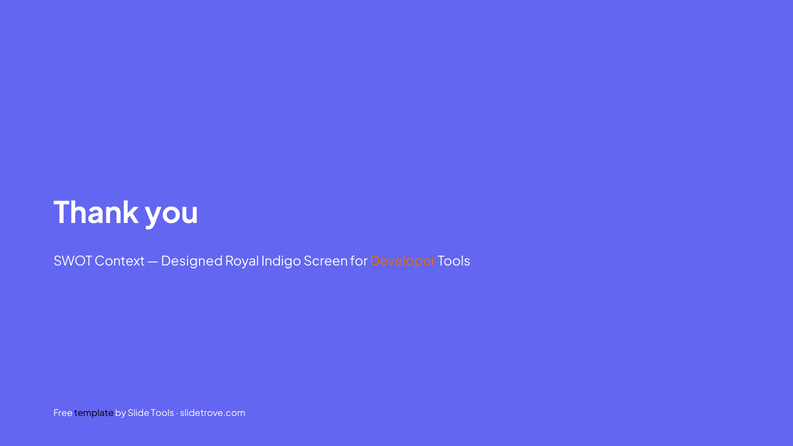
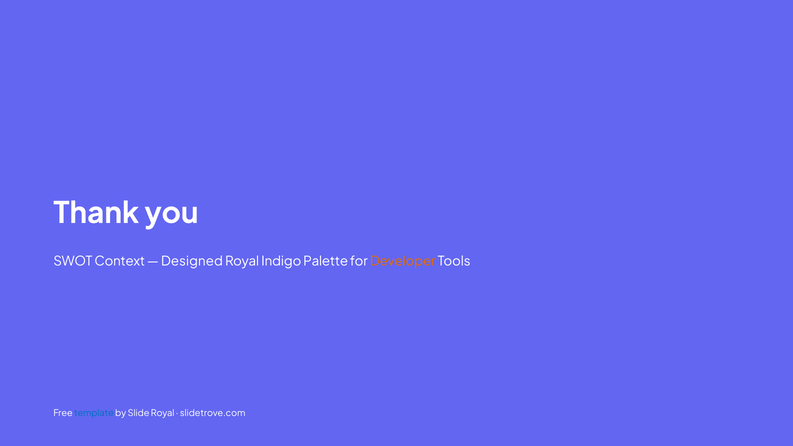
Screen: Screen -> Palette (326, 262)
template colour: black -> blue (94, 413)
Slide Tools: Tools -> Royal (163, 413)
